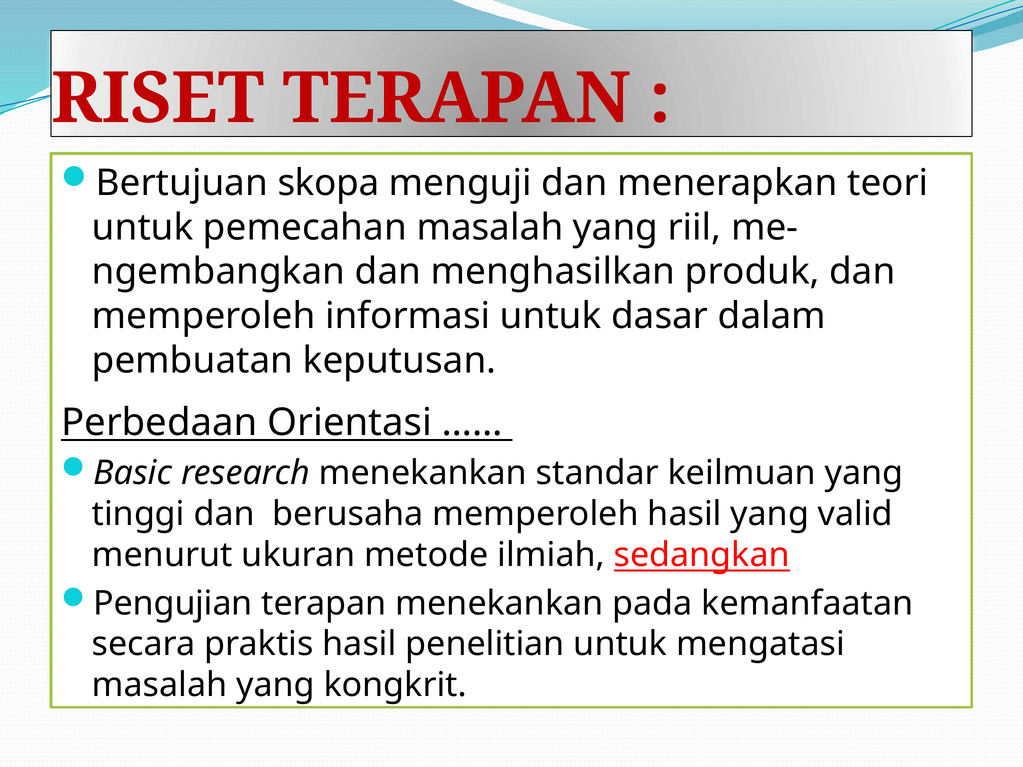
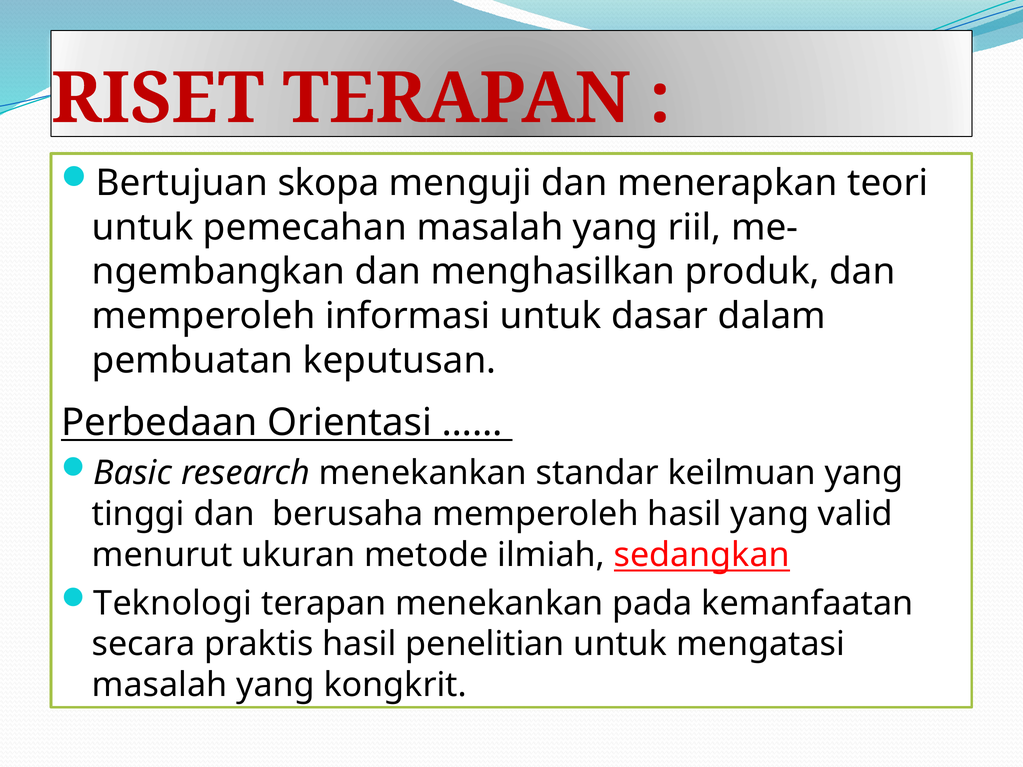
Pengujian: Pengujian -> Teknologi (173, 603)
